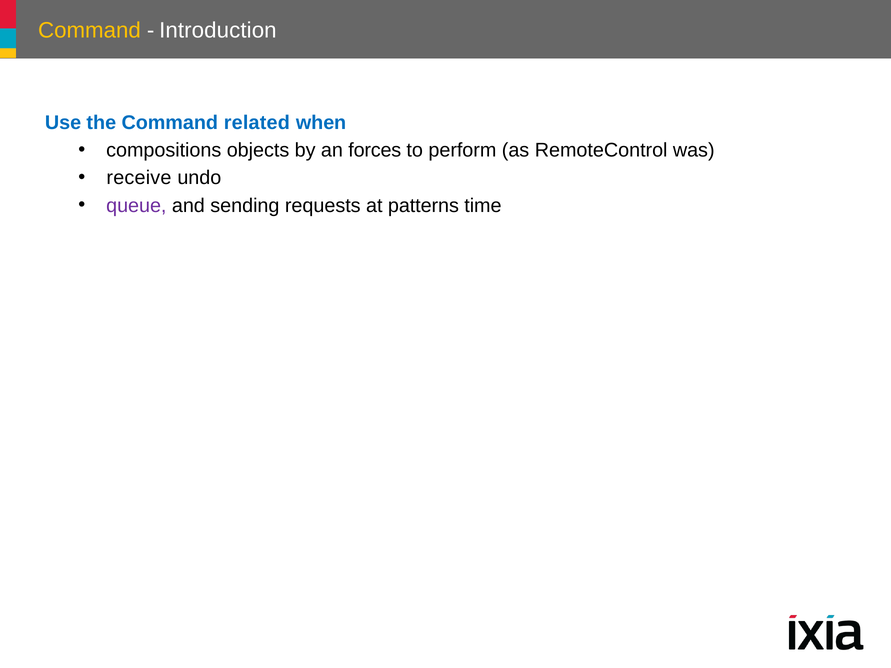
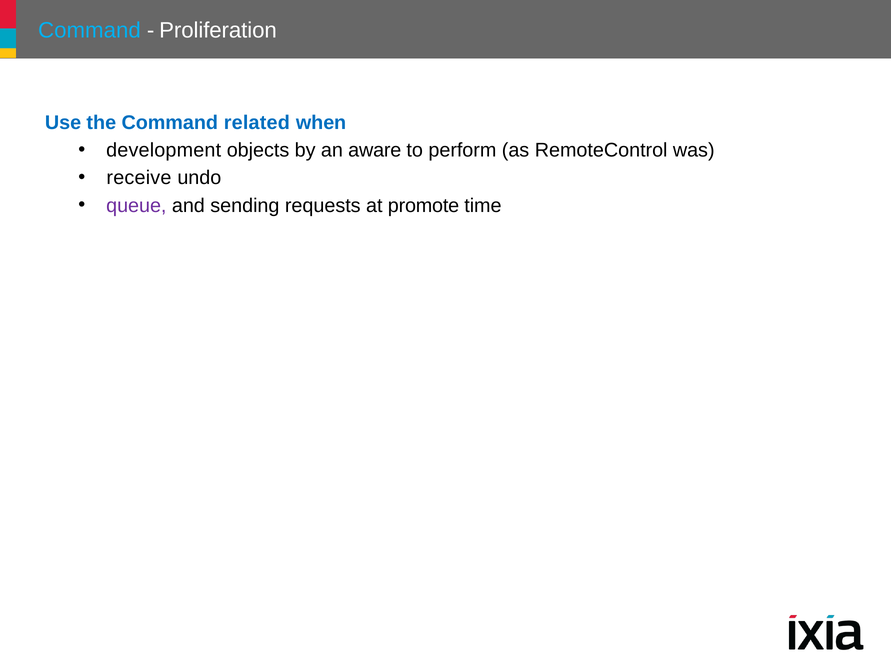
Command colour: yellow -> light blue (89, 30)
Introduction: Introduction -> Proliferation (218, 30)
compositions: compositions -> development (164, 150)
forces: forces -> aware (375, 150)
patterns: patterns -> promote (424, 206)
